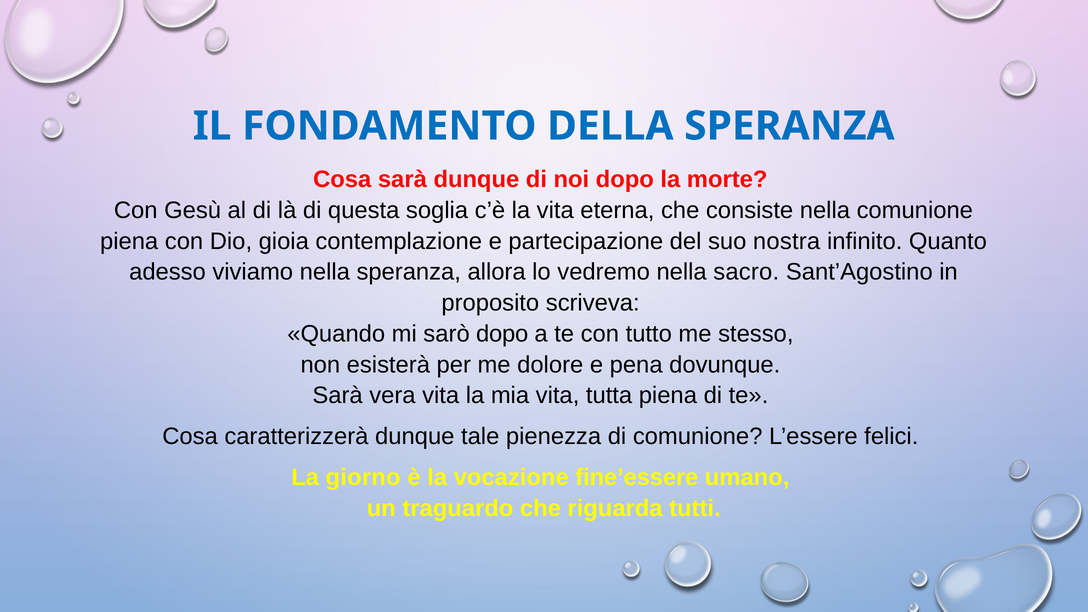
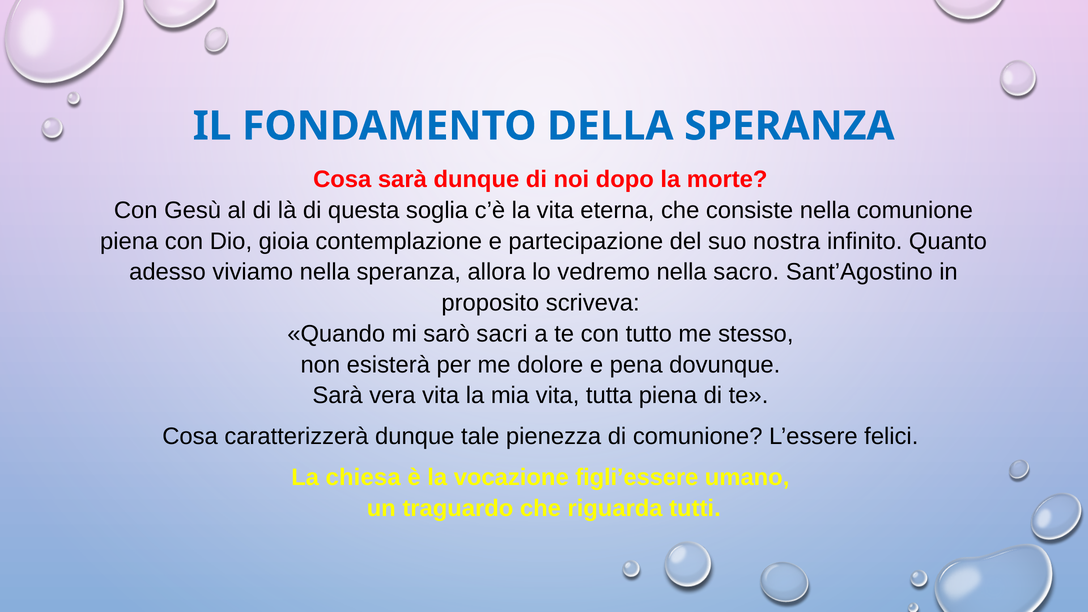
sarò dopo: dopo -> sacri (502, 334)
giorno: giorno -> chiesa (363, 478)
fine’essere: fine’essere -> figli’essere (637, 478)
